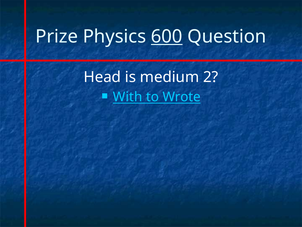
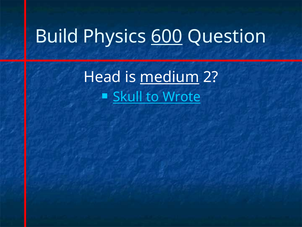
Prize: Prize -> Build (57, 37)
medium underline: none -> present (170, 77)
With: With -> Skull (128, 97)
